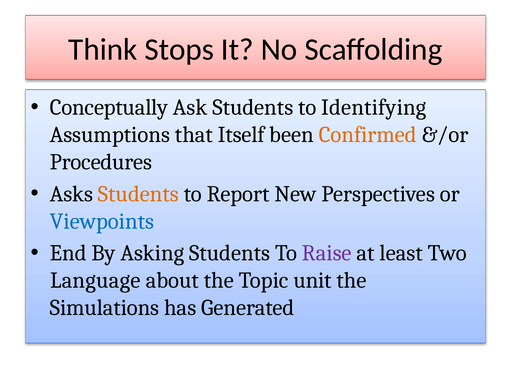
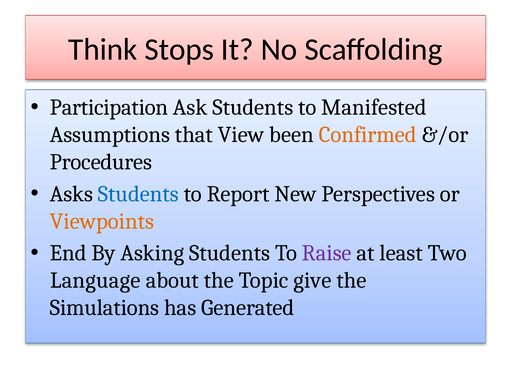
Conceptually: Conceptually -> Participation (109, 107)
Identifying: Identifying -> Manifested (374, 107)
Itself: Itself -> View (241, 134)
Students colour: orange -> blue (138, 194)
Viewpoints colour: blue -> orange (102, 221)
unit: unit -> give (312, 280)
